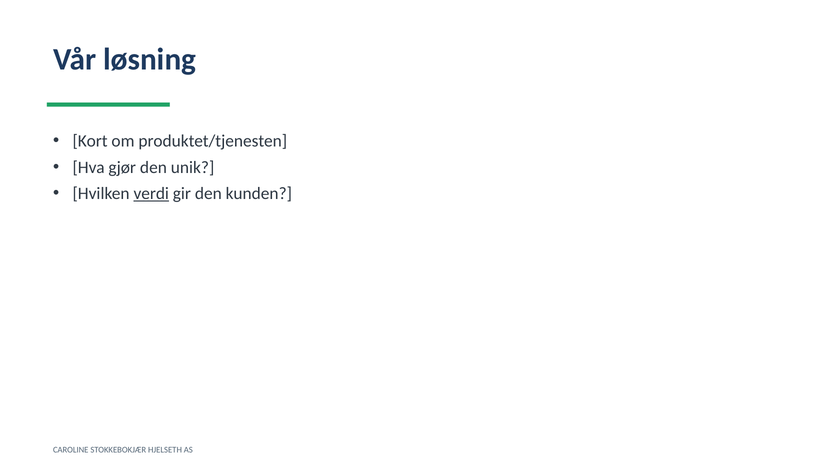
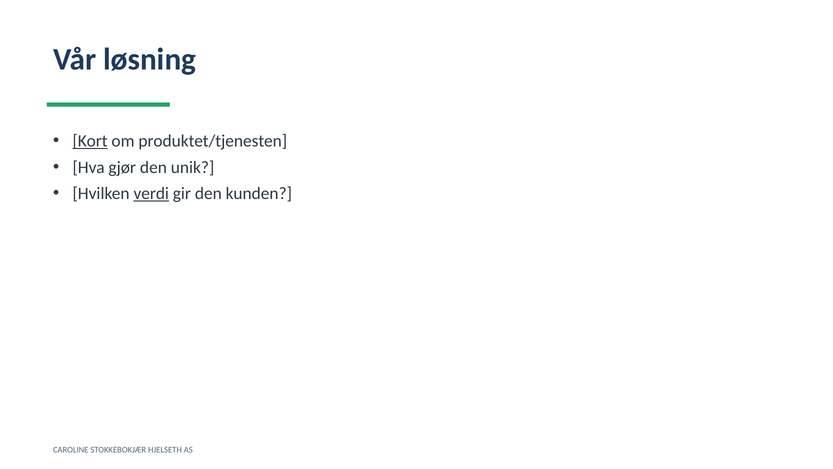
Kort underline: none -> present (90, 141)
